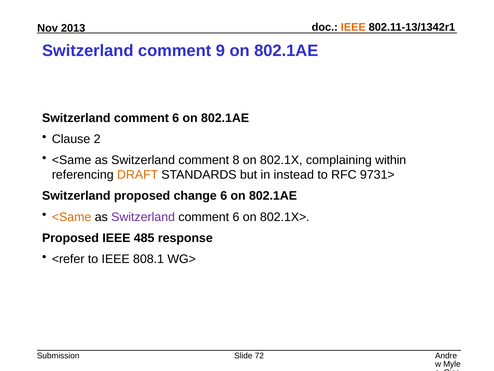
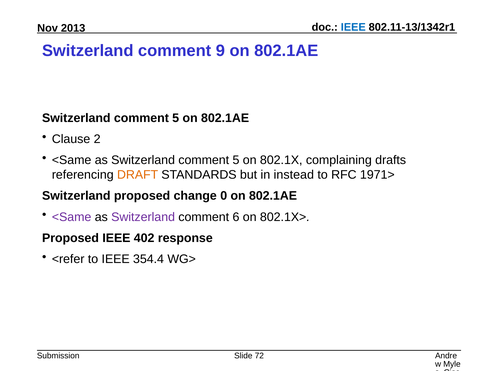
IEEE colour: orange -> blue (353, 27)
6: 6 -> 5 (176, 118)
as Switzerland comment 8: 8 -> 5 (236, 160)
within: within -> drafts (391, 160)
9731>: 9731> -> 1971> (377, 175)
change 6: 6 -> 0 (224, 196)
<Same colour: orange -> purple (72, 217)
485: 485 -> 402 (144, 238)
808.1: 808.1 -> 354.4 (148, 259)
